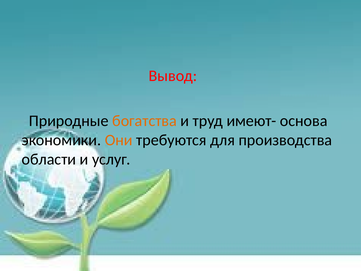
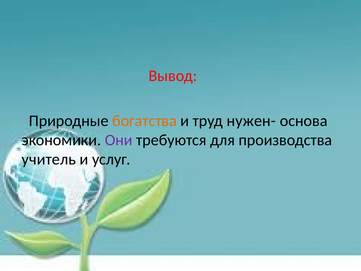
имеют-: имеют- -> нужен- (251, 121)
Они colour: orange -> purple (119, 140)
области: области -> учитель (49, 159)
